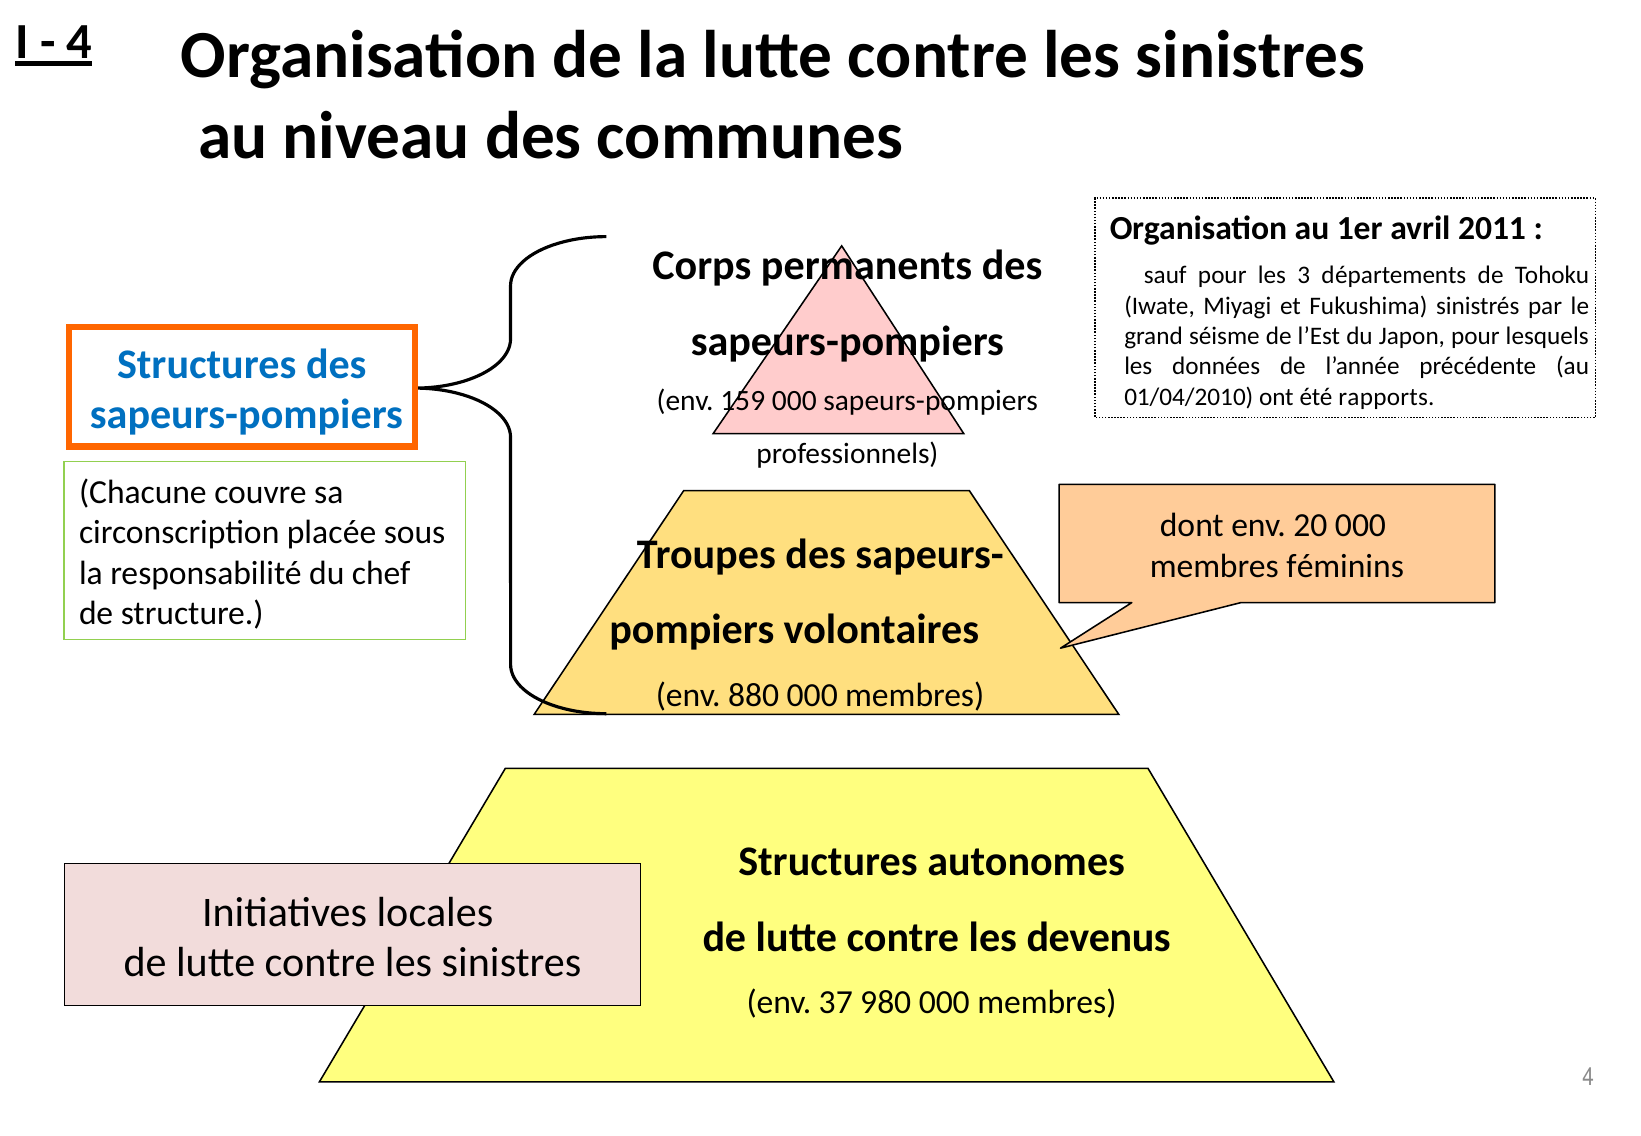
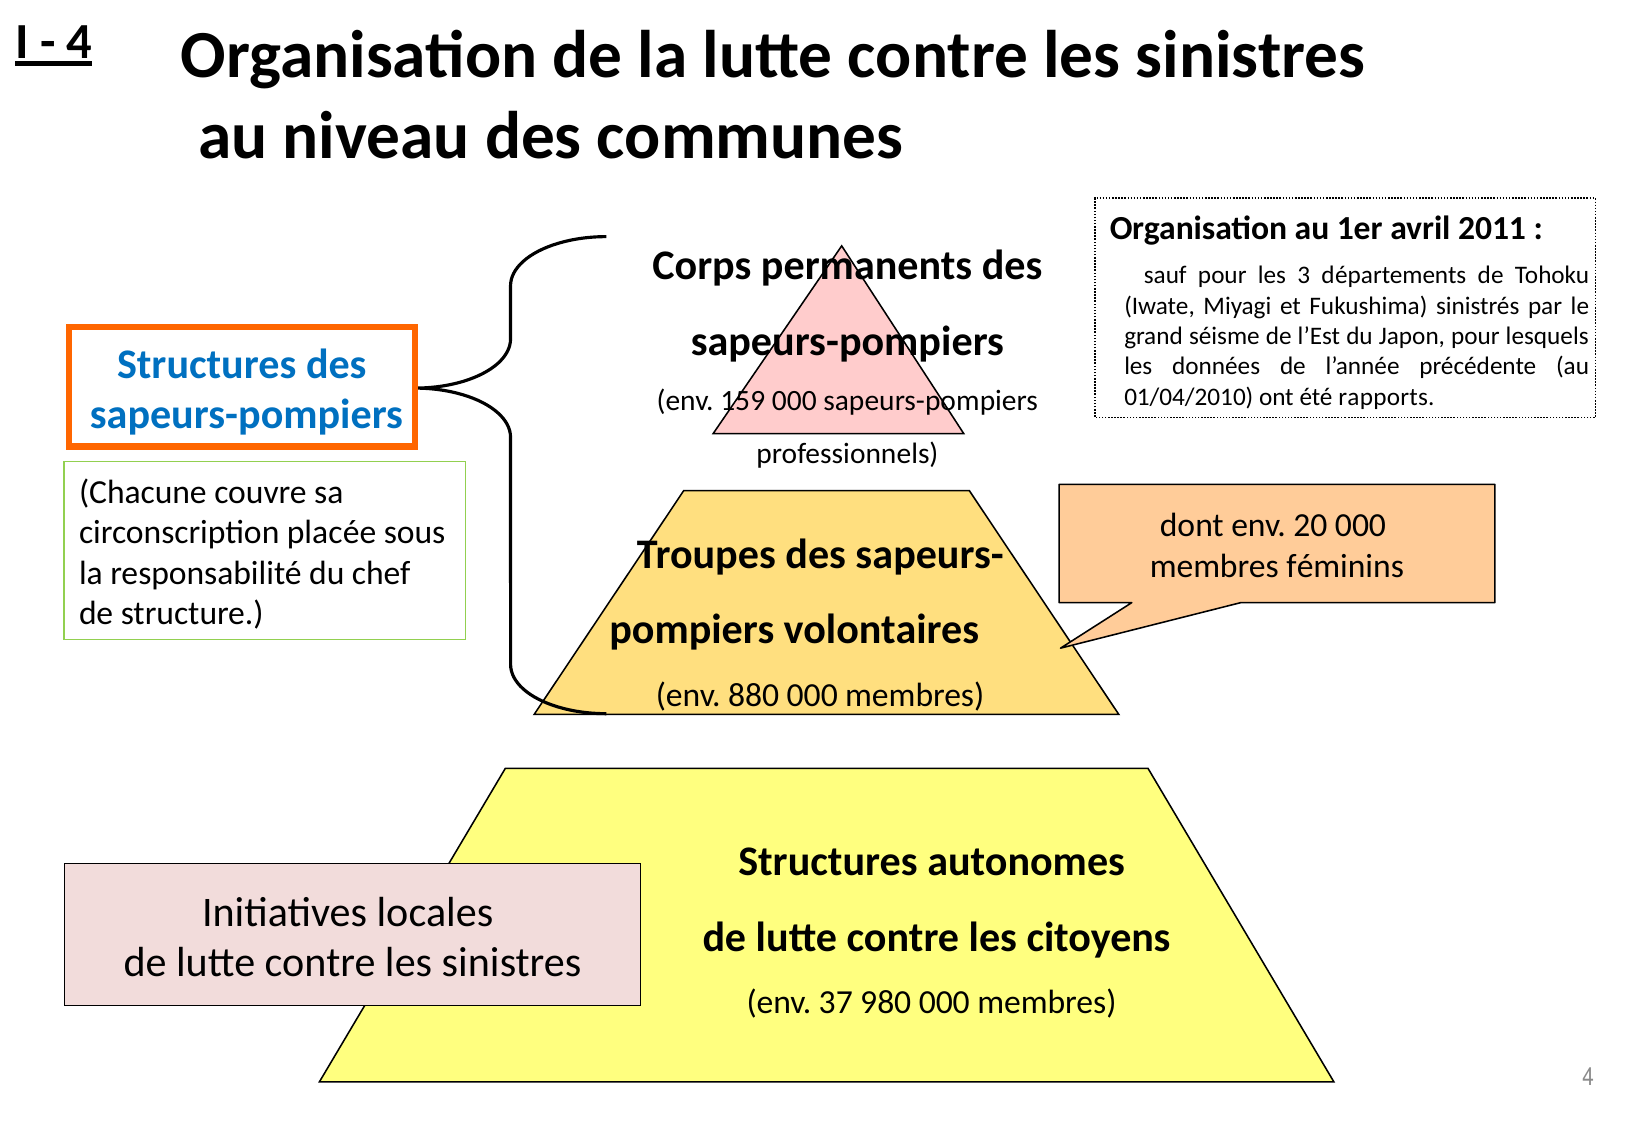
devenus: devenus -> citoyens (1099, 937)
